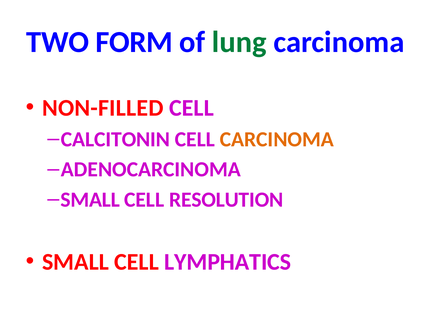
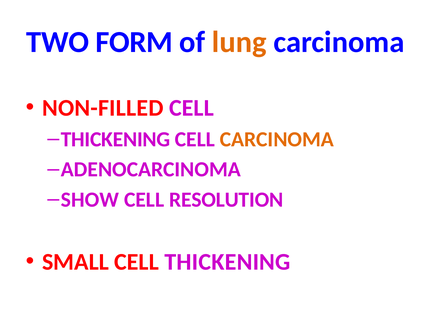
lung colour: green -> orange (239, 42)
CALCITONIN: CALCITONIN -> THICKENING (116, 139)
SMALL: SMALL -> SHOW (90, 200)
CELL LYMPHATICS: LYMPHATICS -> THICKENING (228, 262)
